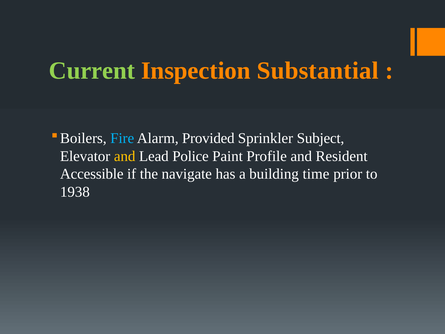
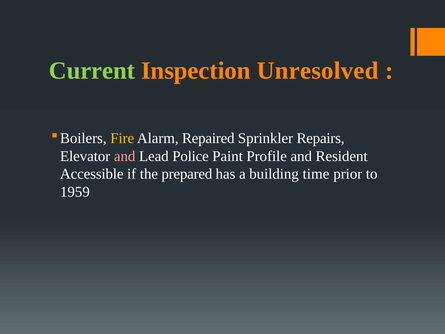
Substantial: Substantial -> Unresolved (318, 70)
Fire colour: light blue -> yellow (122, 138)
Provided: Provided -> Repaired (208, 138)
Subject: Subject -> Repairs (321, 138)
and colour: yellow -> pink (125, 156)
navigate: navigate -> prepared (187, 174)
1938: 1938 -> 1959 (75, 192)
